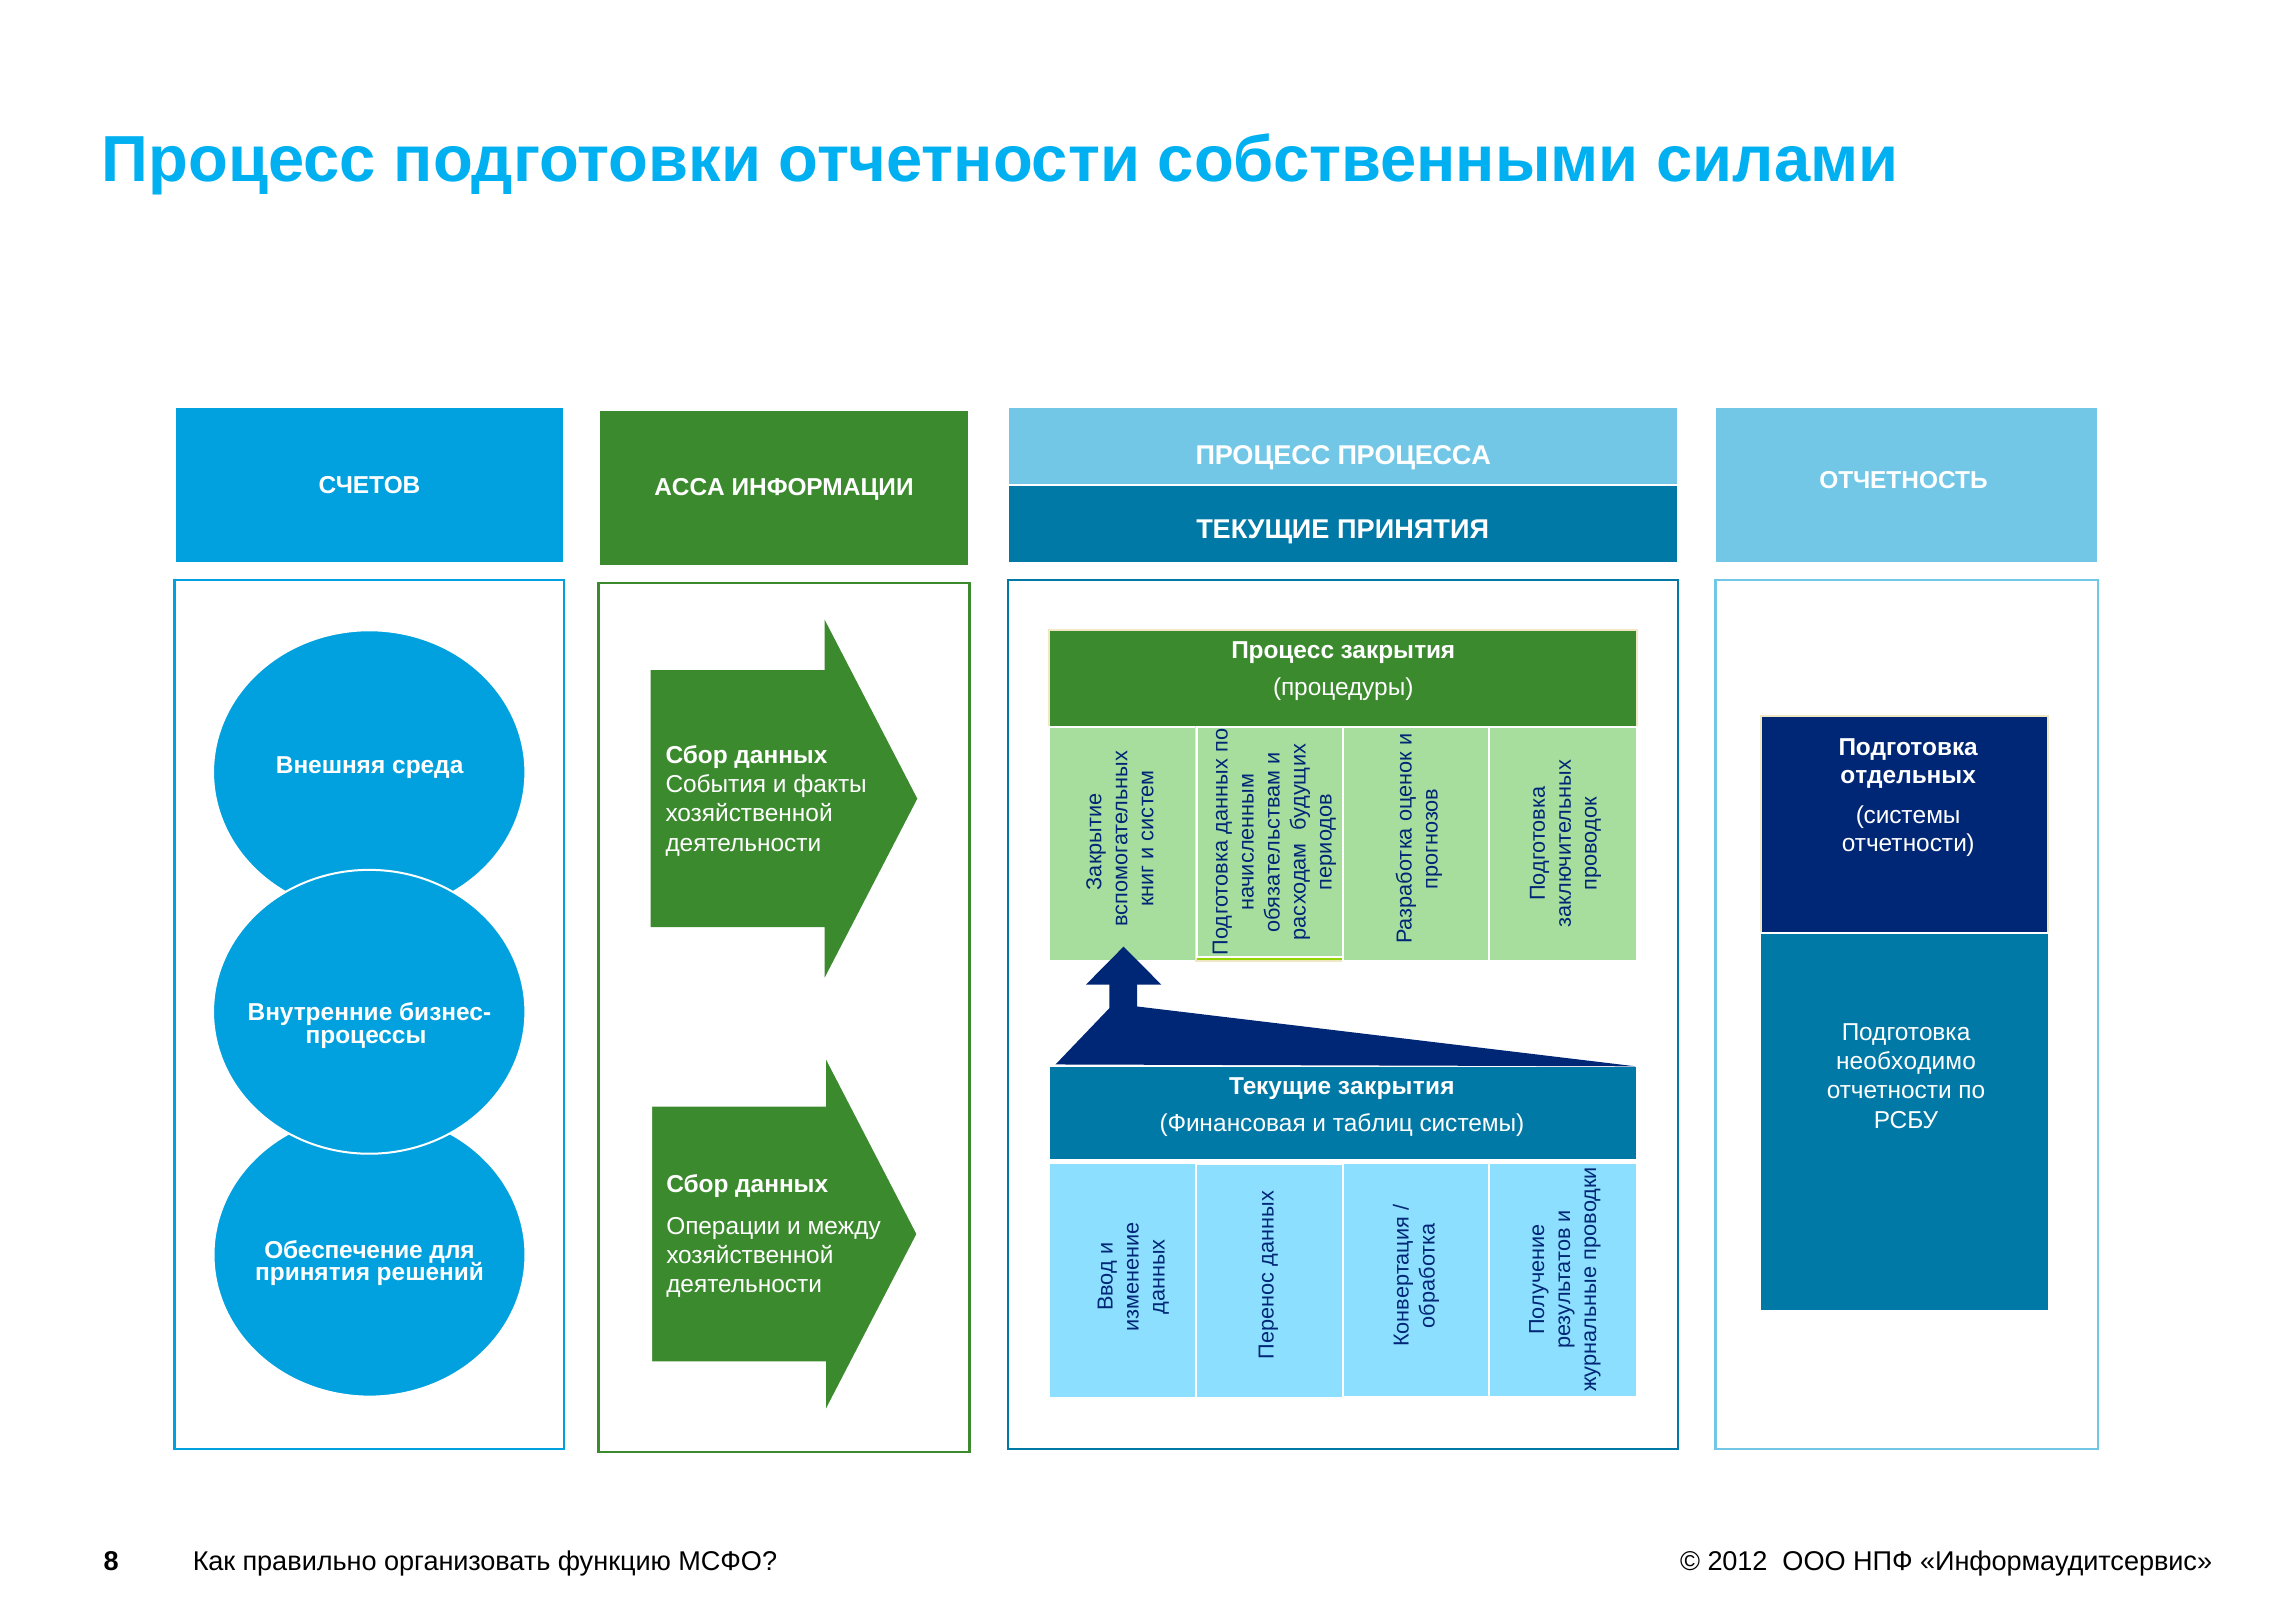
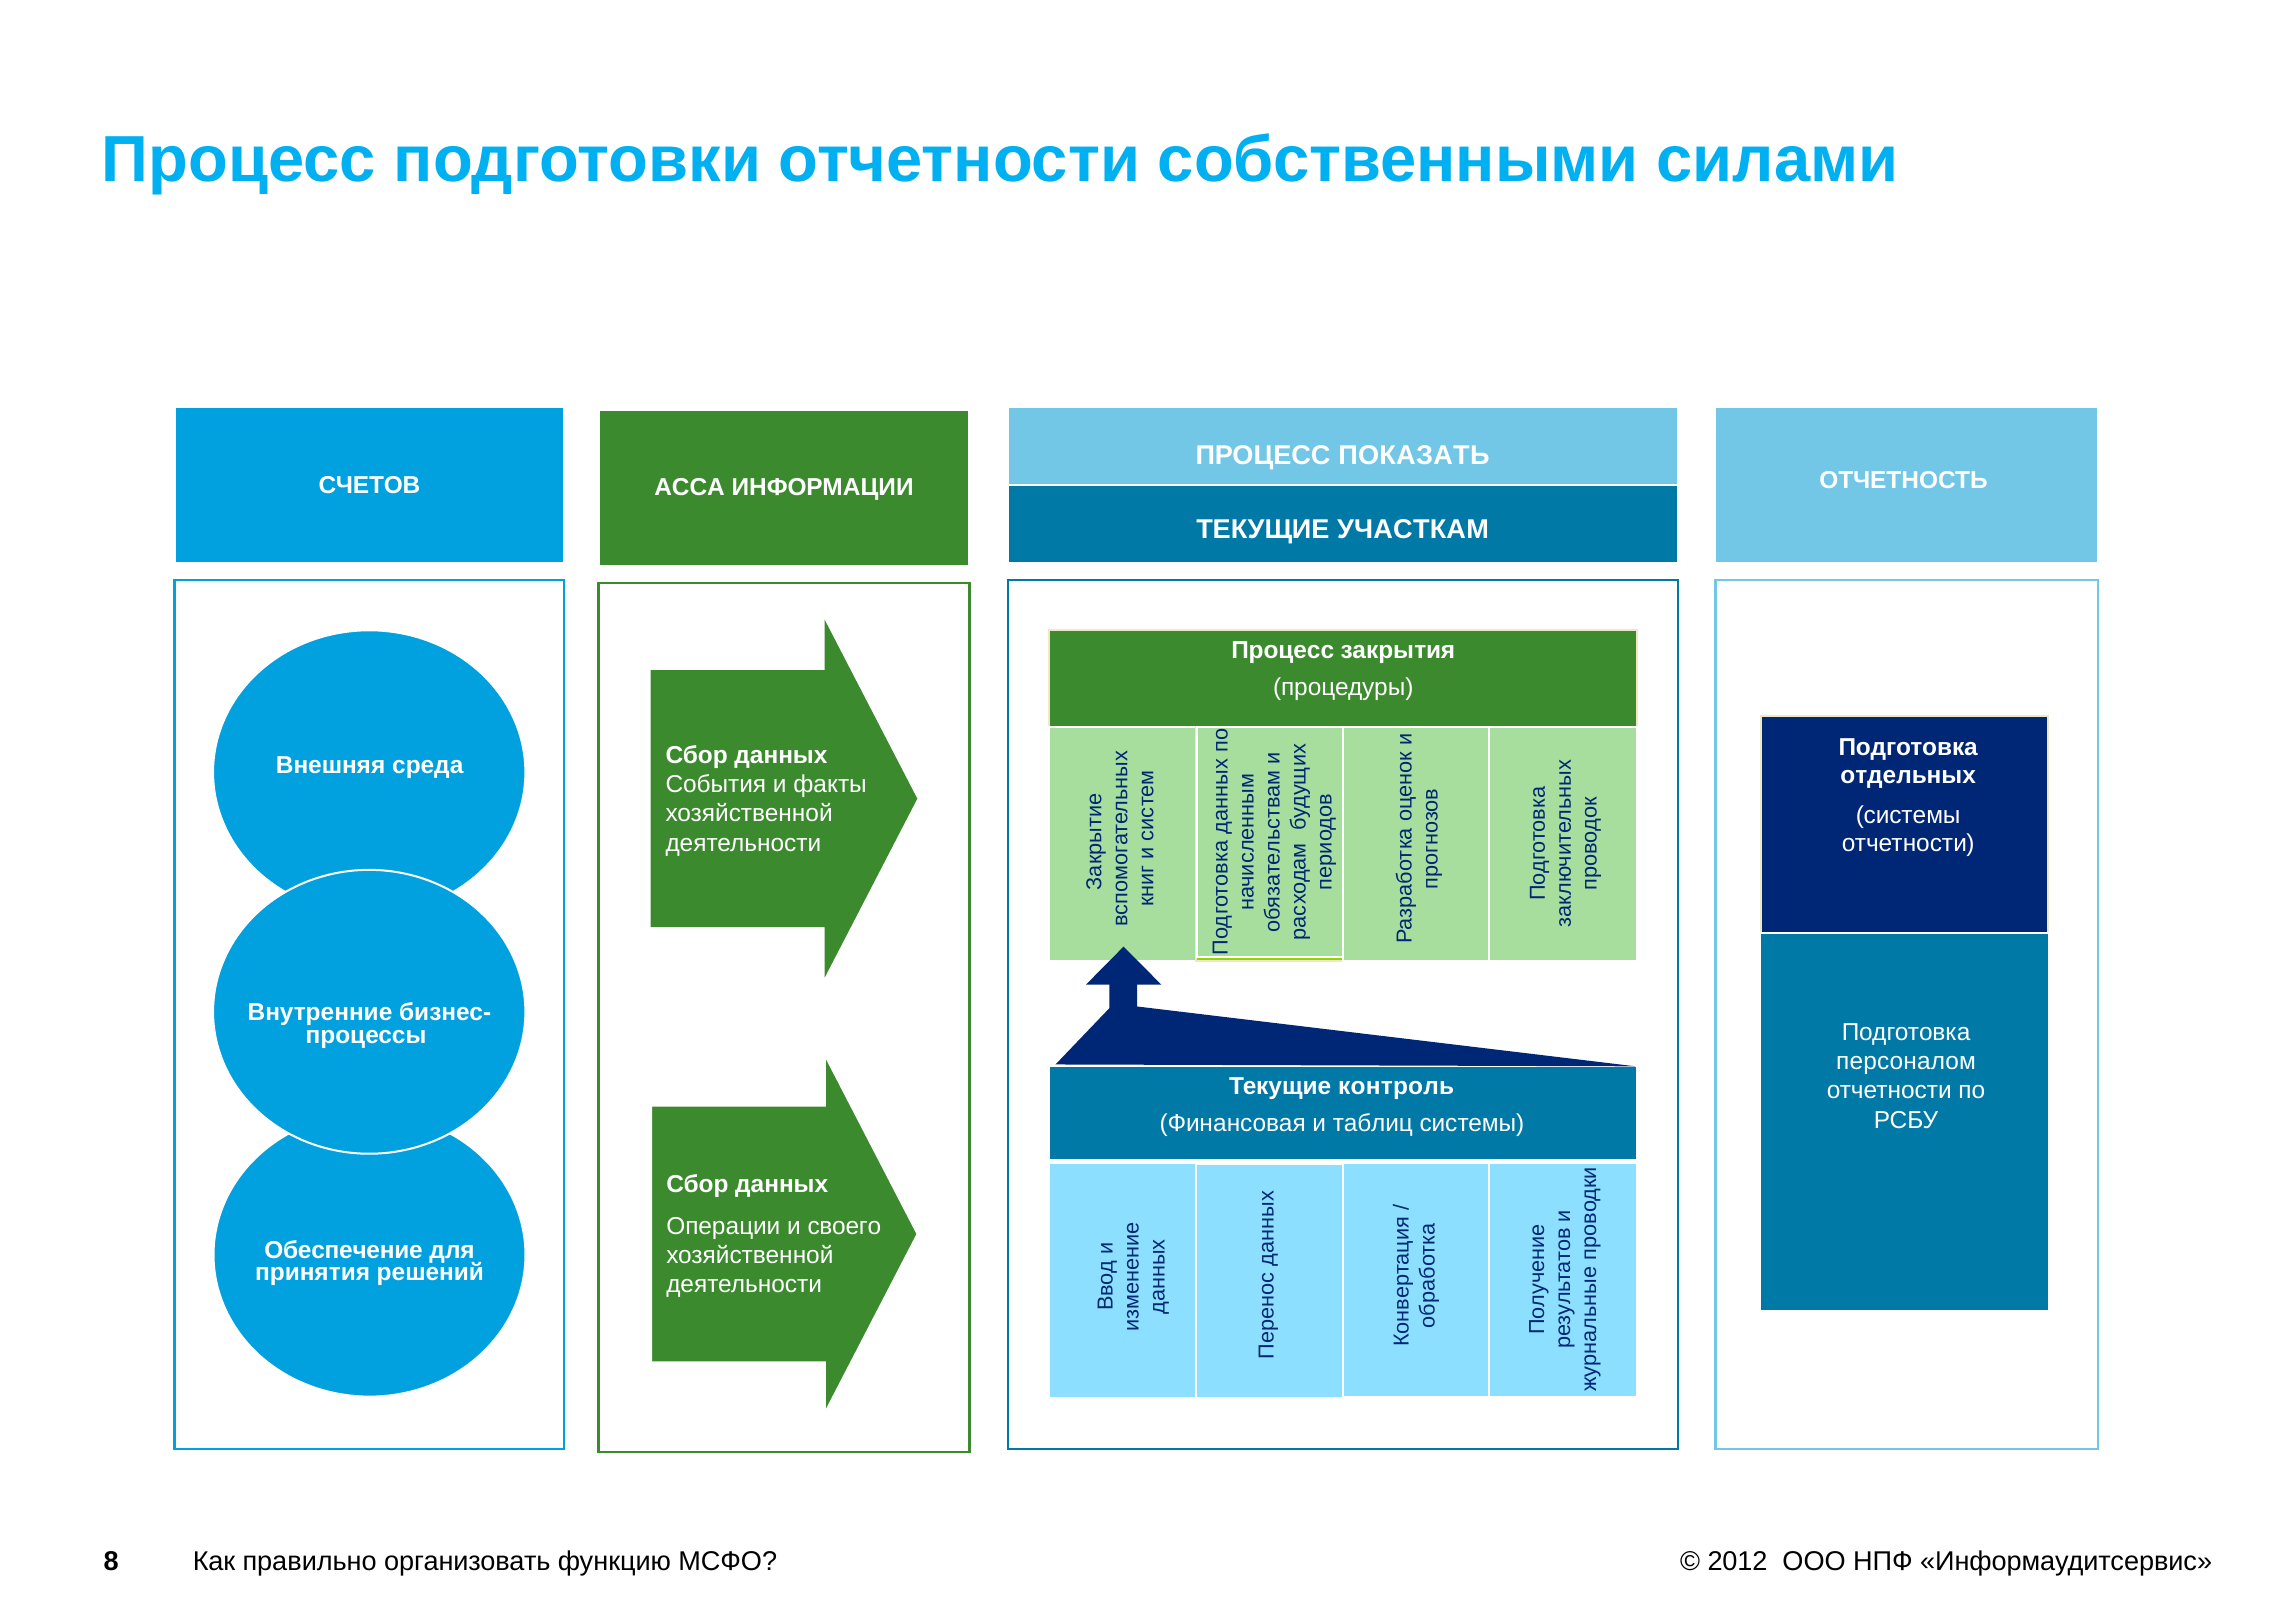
ПРОЦЕССА: ПРОЦЕССА -> ПОКАЗАТЬ (1414, 455)
ТЕКУЩИЕ ПРИНЯТИЯ: ПРИНЯТИЯ -> УЧАСТКАМ (1413, 529)
необходимо: необходимо -> персоналом (1906, 1061)
Текущие закрытия: закрытия -> контроль (1396, 1086)
между: между -> своего (844, 1226)
